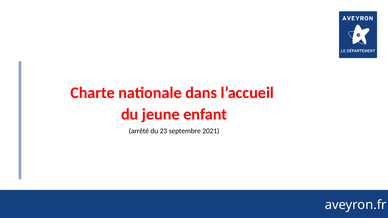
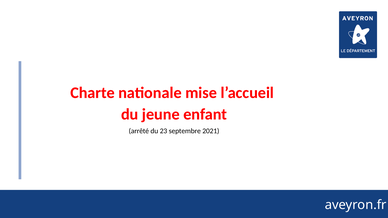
dans: dans -> mise (201, 93)
